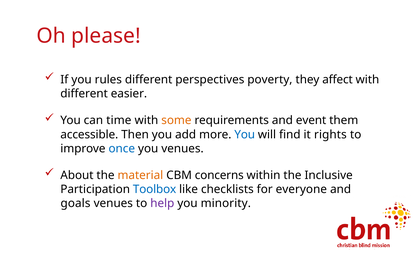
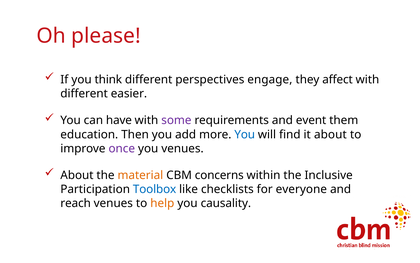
rules: rules -> think (108, 80)
poverty: poverty -> engage (270, 80)
time: time -> have (119, 120)
some colour: orange -> purple (176, 120)
accessible: accessible -> education (89, 134)
it rights: rights -> about (330, 134)
once colour: blue -> purple (122, 148)
goals: goals -> reach (76, 203)
help colour: purple -> orange (162, 203)
minority: minority -> causality (226, 203)
